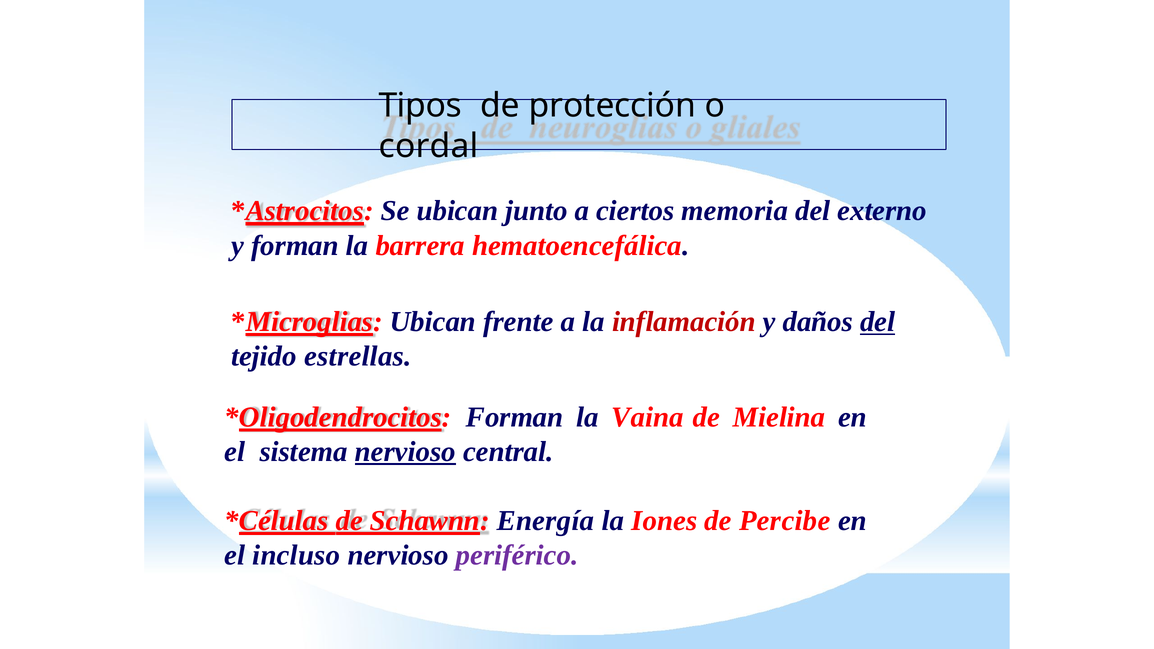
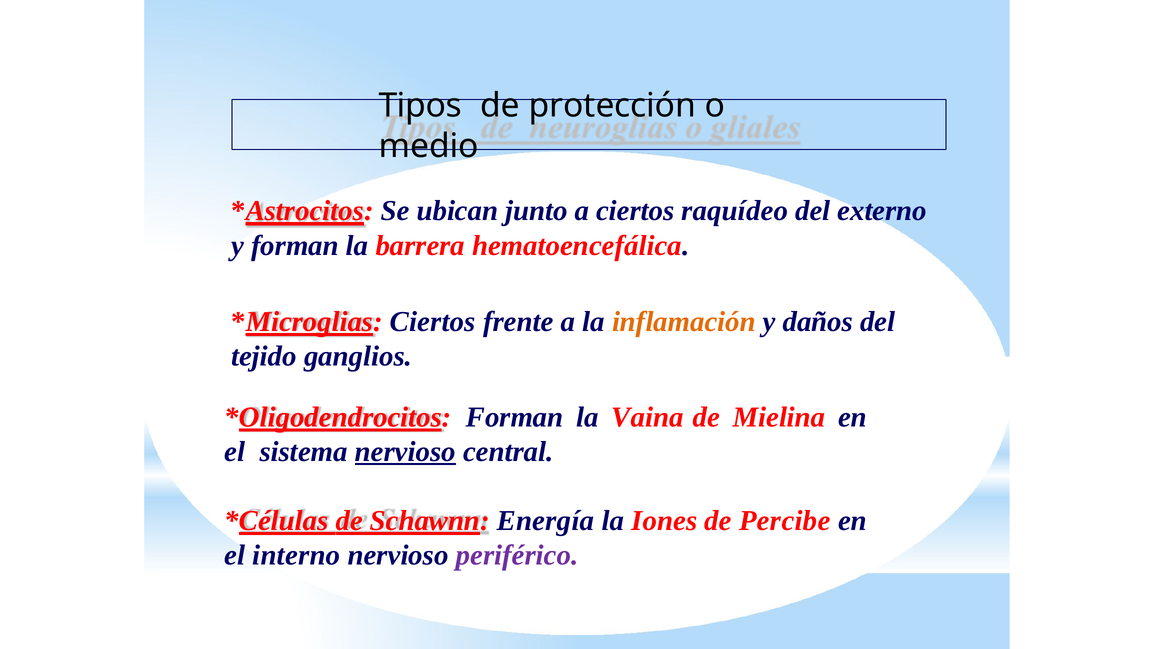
cordal: cordal -> medio (429, 146)
memoria: memoria -> raquídeo (735, 211)
Ubican: Ubican -> Ciertos (433, 322)
inflamación colour: red -> orange (684, 322)
del underline: present -> none (878, 322)
estrellas: estrellas -> ganglios (358, 356)
incluso: incluso -> interno (296, 555)
